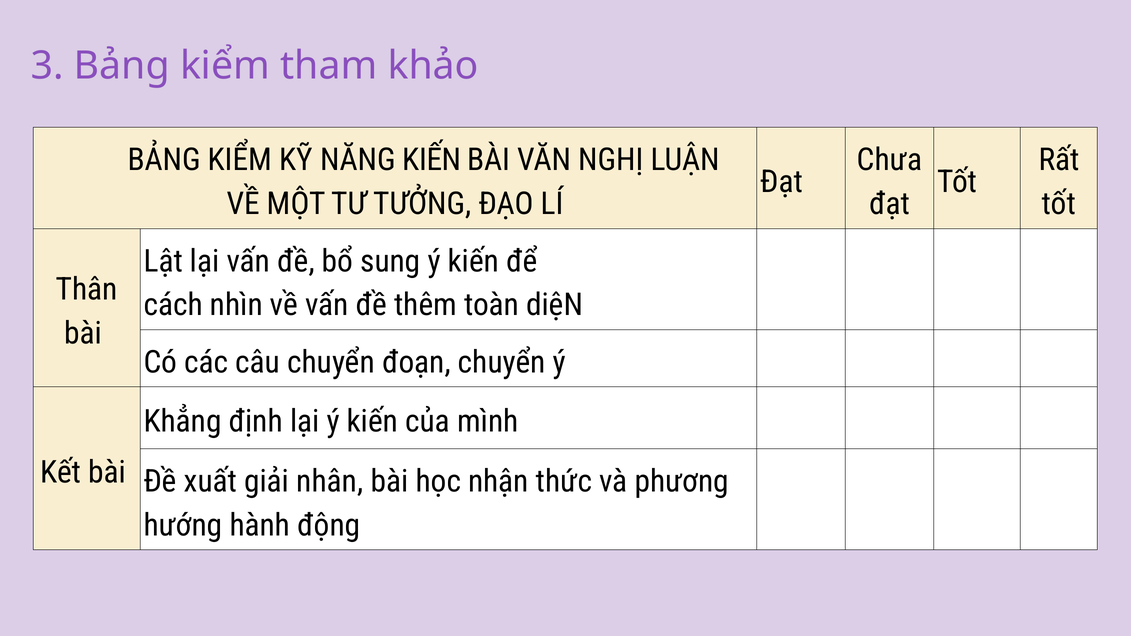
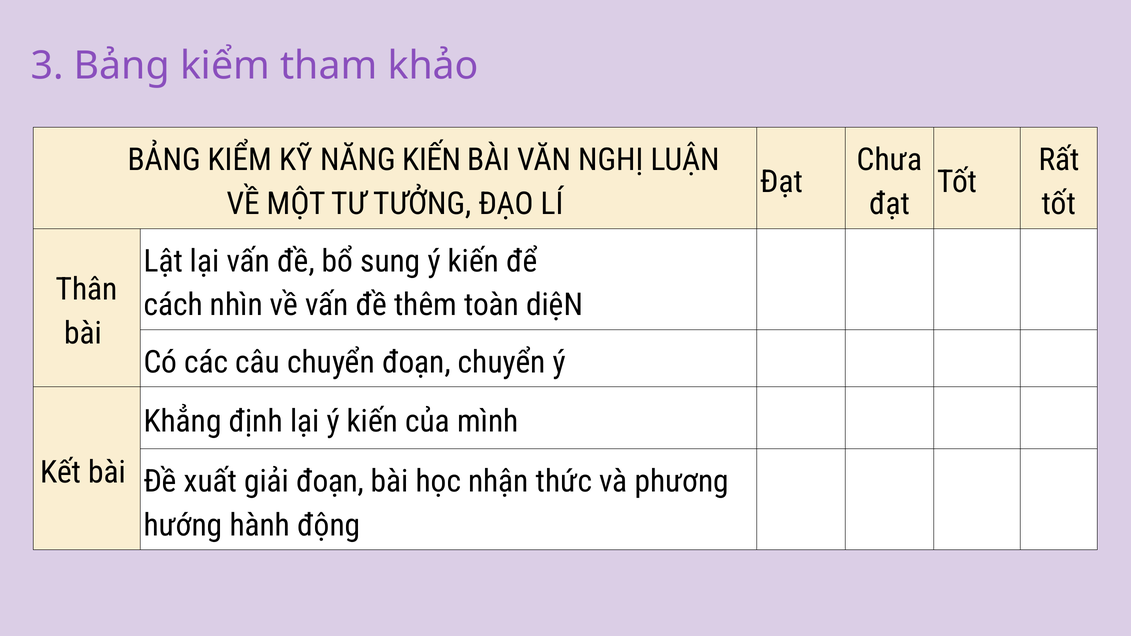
giải nhân: nhân -> đoạn (330, 481)
